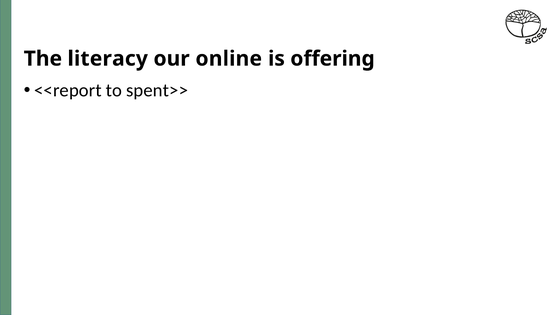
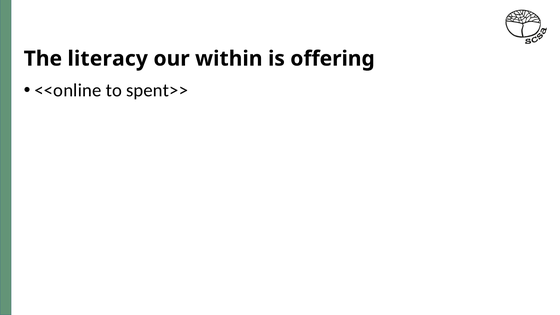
online: online -> within (229, 59)
<<report: <<report -> <<online (68, 90)
